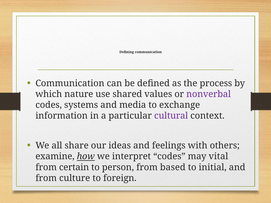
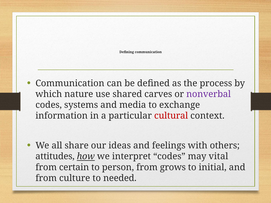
values: values -> carves (158, 94)
cultural colour: purple -> red (171, 116)
examine: examine -> attitudes (55, 157)
based: based -> grows (173, 167)
foreign: foreign -> needed (120, 178)
